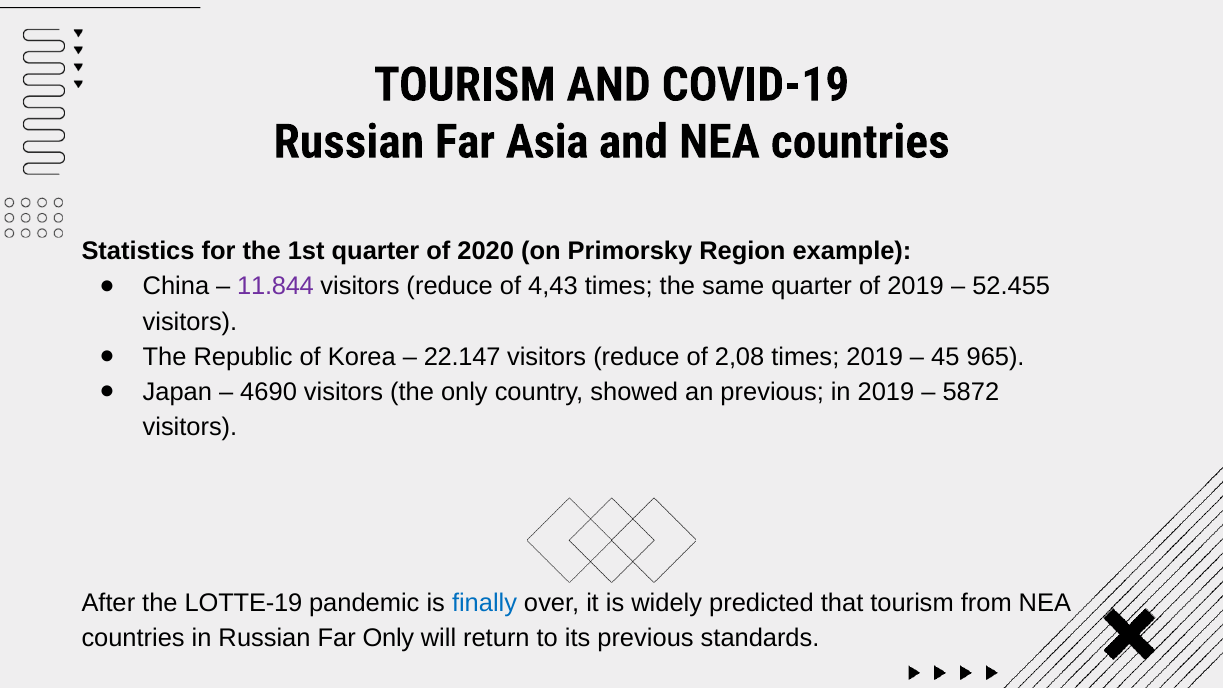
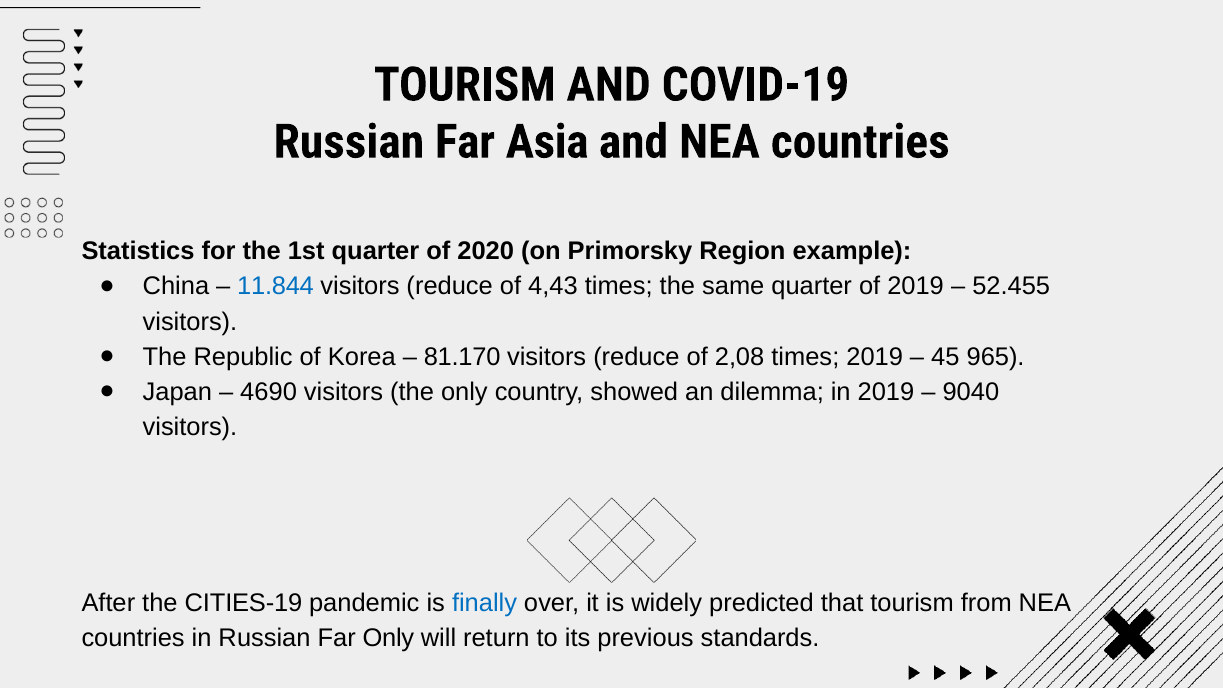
11.844 colour: purple -> blue (276, 287)
22.147: 22.147 -> 81.170 (462, 357)
an previous: previous -> dilemma (772, 392)
5872: 5872 -> 9040 (971, 392)
LOTTE-19: LOTTE-19 -> CITIES-19 (244, 603)
